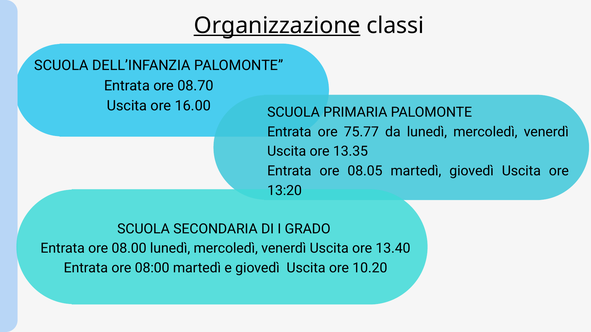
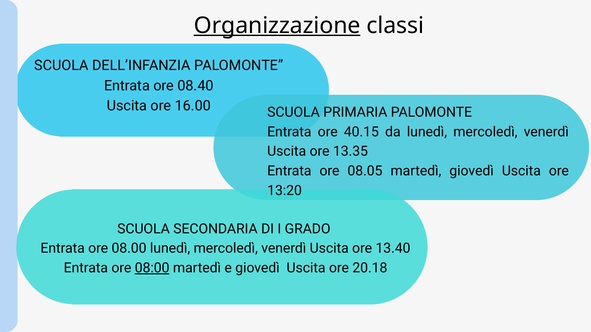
08.70: 08.70 -> 08.40 (196, 86)
75.77: 75.77 -> 40.15 (361, 132)
08:00 underline: none -> present (152, 268)
10.20: 10.20 -> 20.18 (370, 268)
